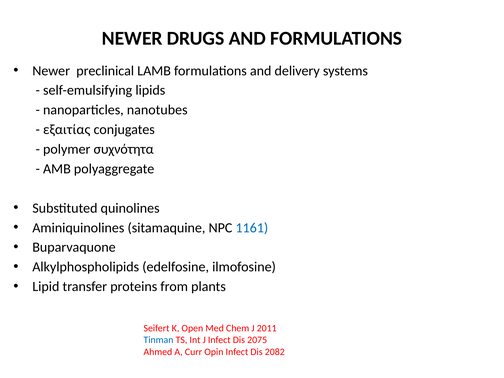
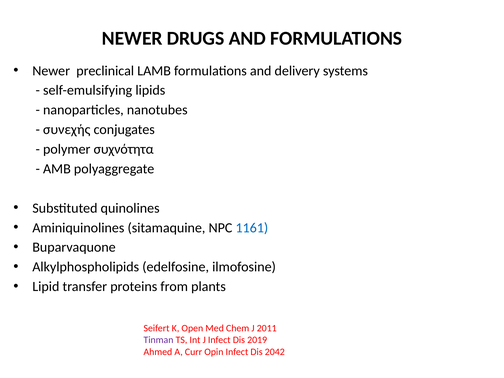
εξαιτίας: εξαιτίας -> συνεχής (67, 130)
Tinman colour: blue -> purple (158, 340)
2075: 2075 -> 2019 (257, 340)
2082: 2082 -> 2042 (275, 352)
